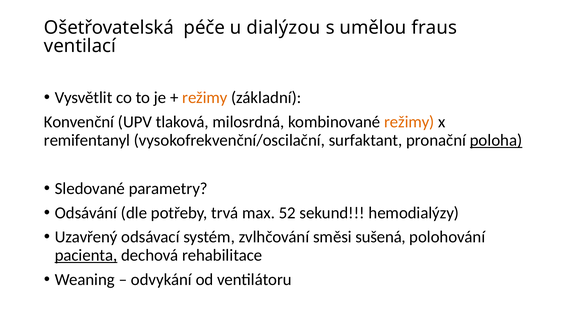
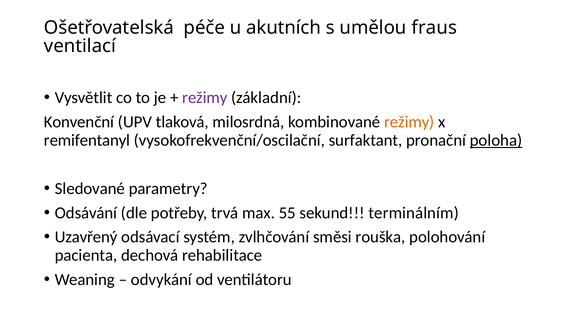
dialýzou: dialýzou -> akutních (284, 28)
režimy colour: orange -> purple (205, 98)
52: 52 -> 55 (287, 213)
hemodialýzy: hemodialýzy -> terminálním (414, 213)
sušená: sušená -> rouška (381, 237)
pacienta underline: present -> none (86, 255)
